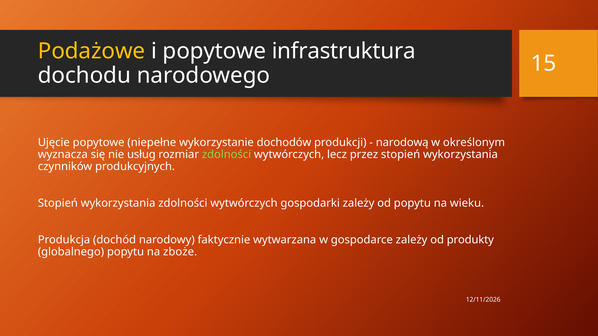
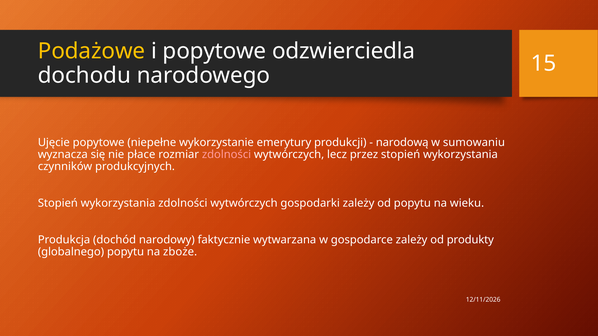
infrastruktura: infrastruktura -> odzwierciedla (344, 51)
dochodów: dochodów -> emerytury (284, 143)
określonym: określonym -> sumowaniu (474, 143)
usług: usług -> płace (141, 155)
zdolności colour: light green -> pink (227, 155)
